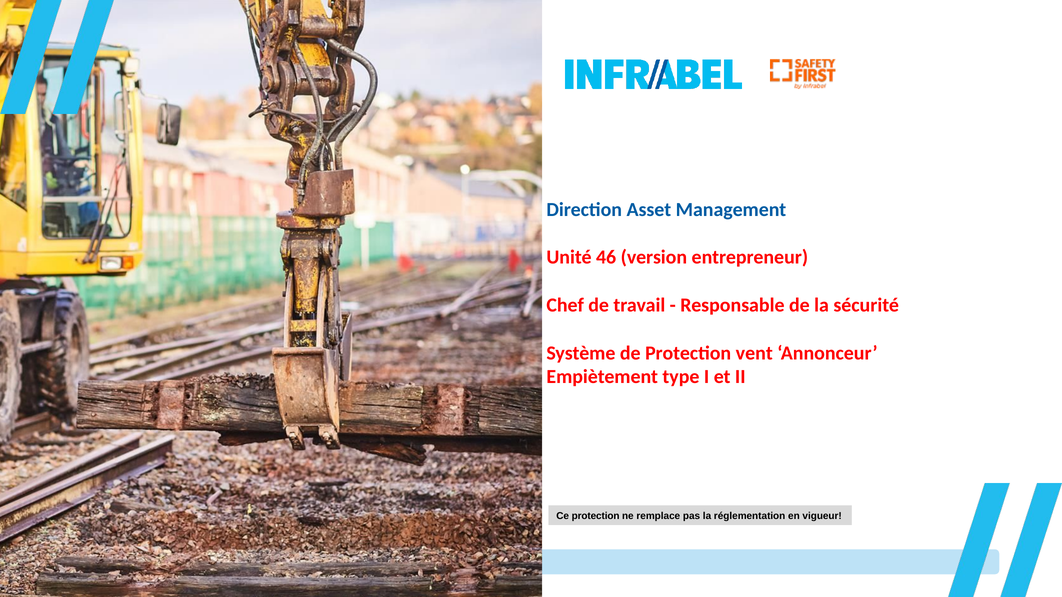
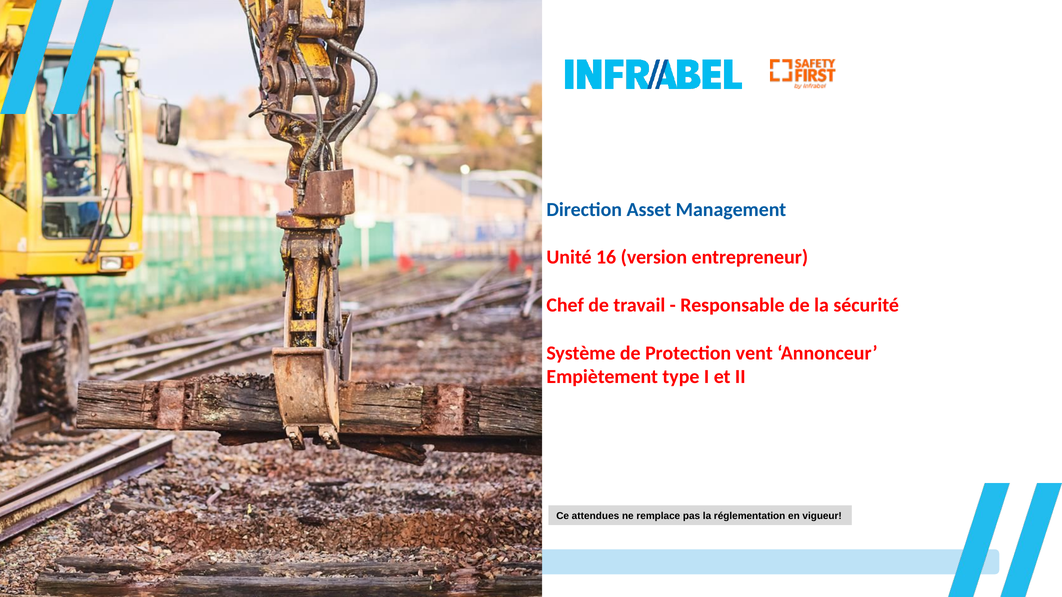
46: 46 -> 16 (606, 258)
Ce protection: protection -> attendues (595, 516)
